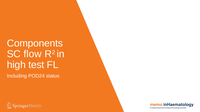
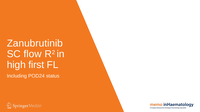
Components: Components -> Zanubrutinib (35, 43)
test: test -> first (36, 65)
